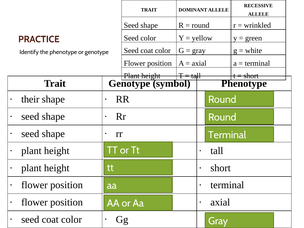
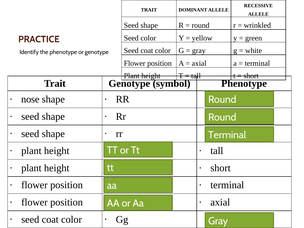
their: their -> nose (30, 99)
